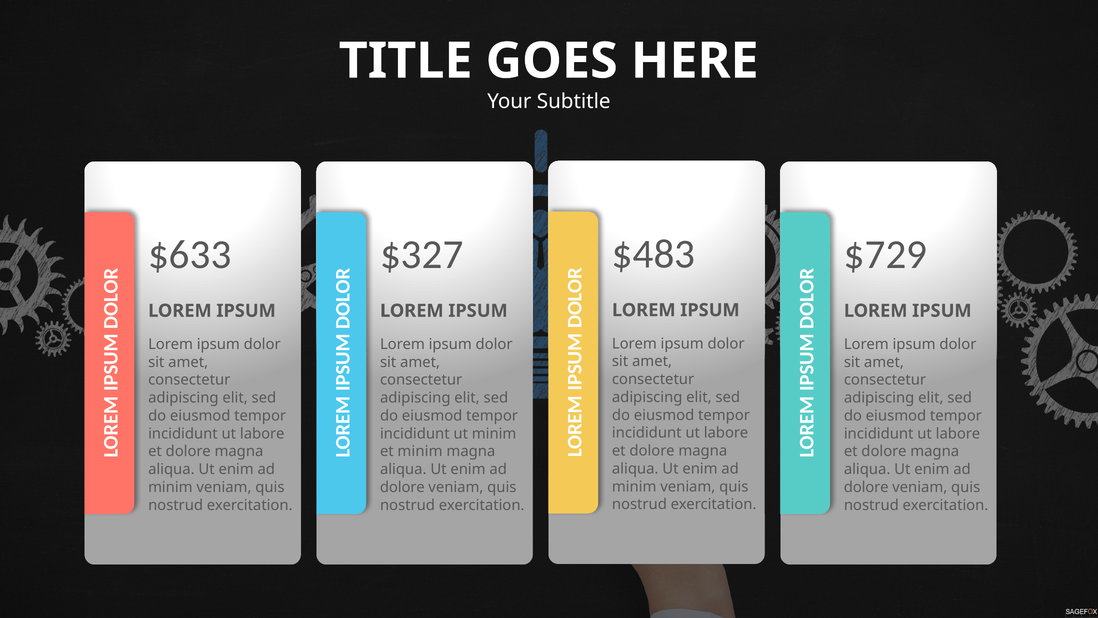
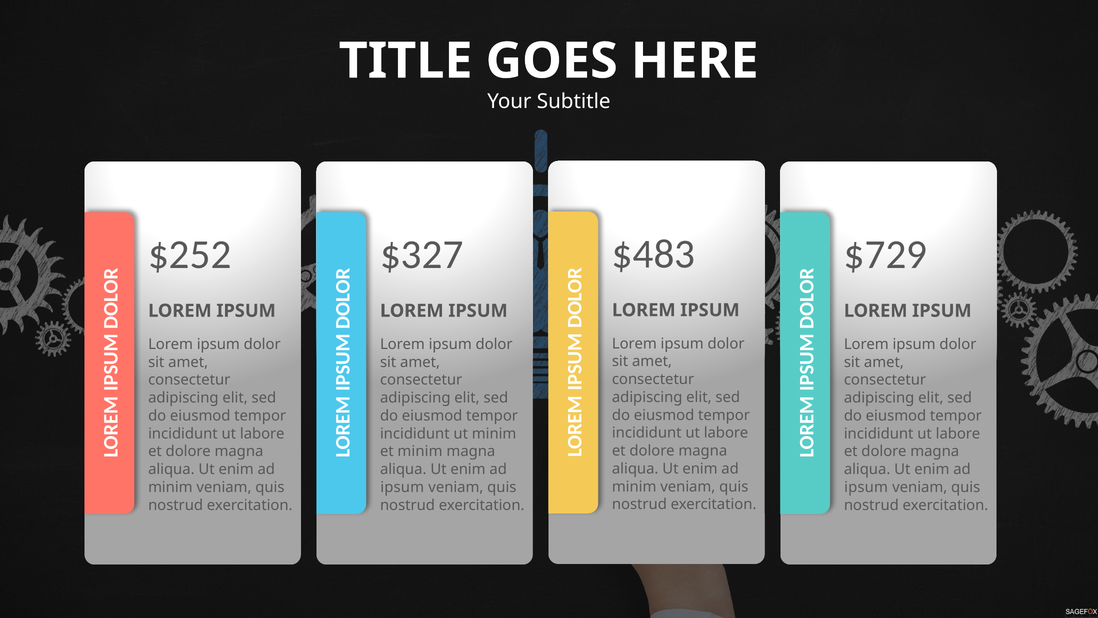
$633: $633 -> $252 (190, 255)
dolore: dolore -> ipsum (402, 487)
dolore: dolore -> ipsum (866, 487)
